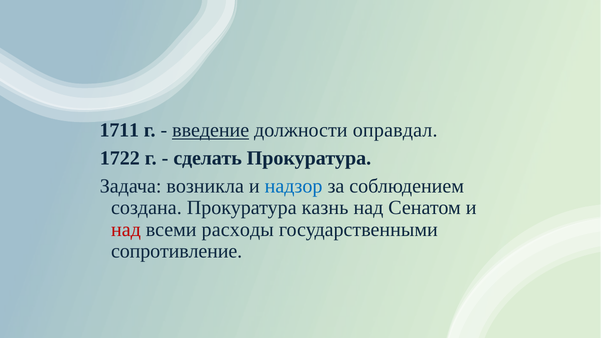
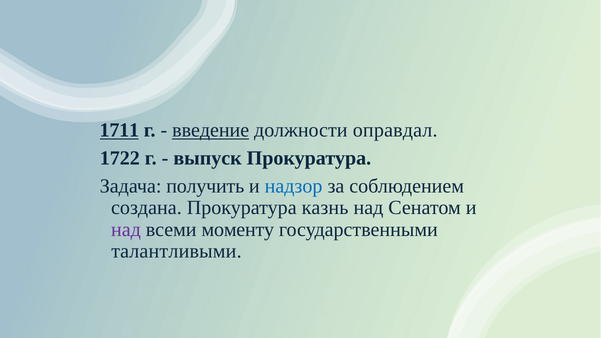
1711 underline: none -> present (119, 130)
сделать: сделать -> выпуск (208, 158)
возникла: возникла -> получить (205, 186)
над colour: red -> purple (126, 230)
расходы: расходы -> моменту (238, 230)
сопротивление: сопротивление -> талантливыми (176, 251)
